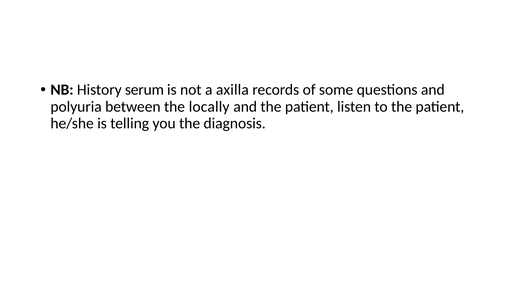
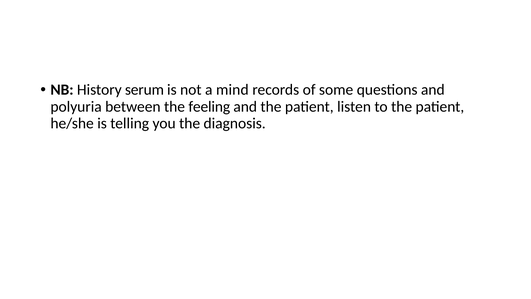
axilla: axilla -> mind (232, 90)
locally: locally -> feeling (209, 107)
